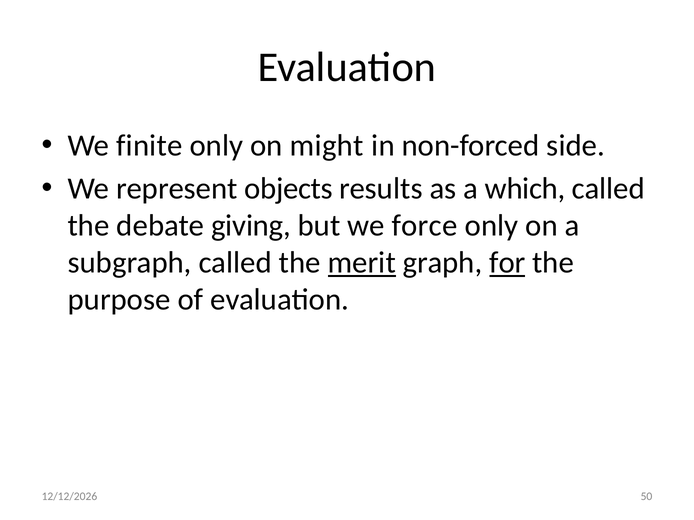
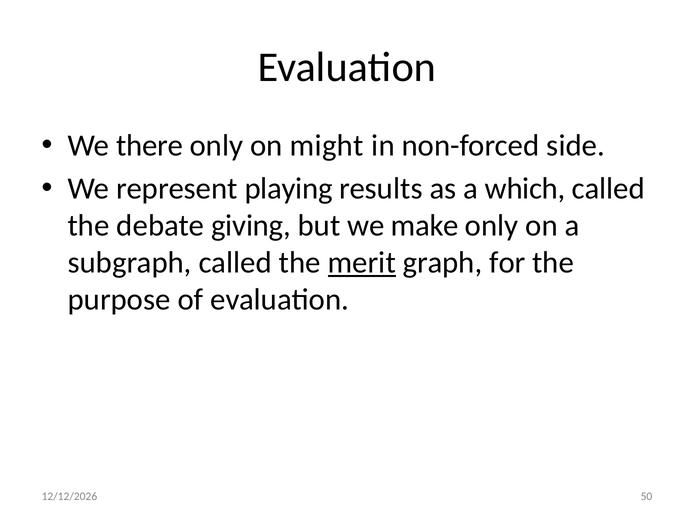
finite: finite -> there (150, 146)
objects: objects -> playing (289, 189)
force: force -> make (425, 226)
for underline: present -> none (507, 263)
